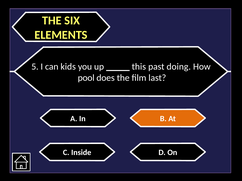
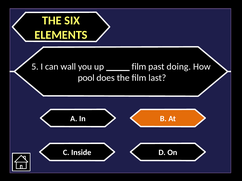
kids: kids -> wall (68, 67)
this: this -> film (139, 67)
